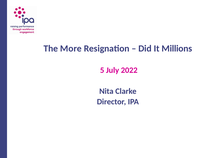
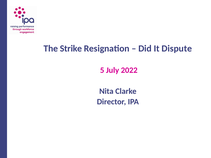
More: More -> Strike (71, 49)
Millions: Millions -> Dispute (177, 49)
